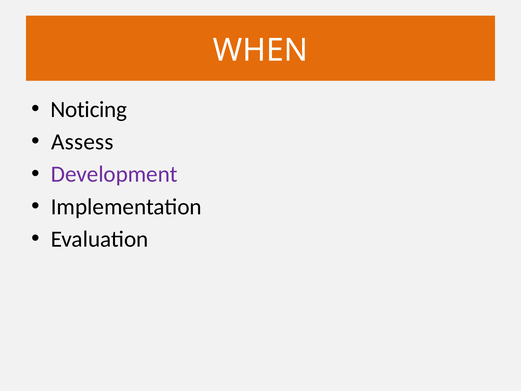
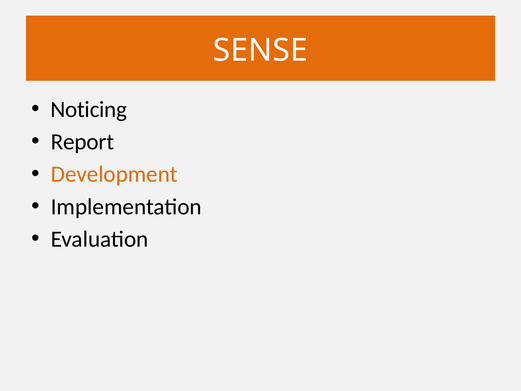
WHEN: WHEN -> SENSE (260, 50)
Assess: Assess -> Report (82, 142)
Development colour: purple -> orange (114, 174)
